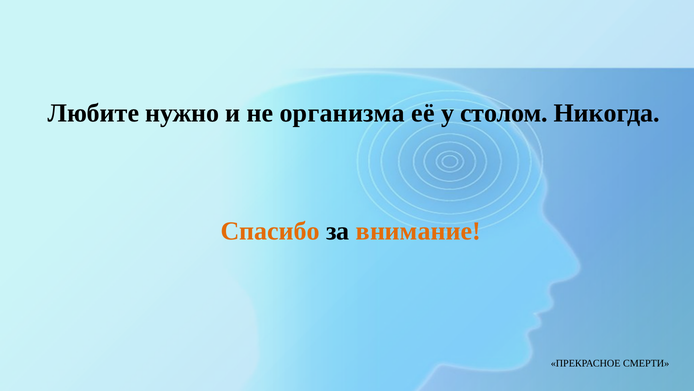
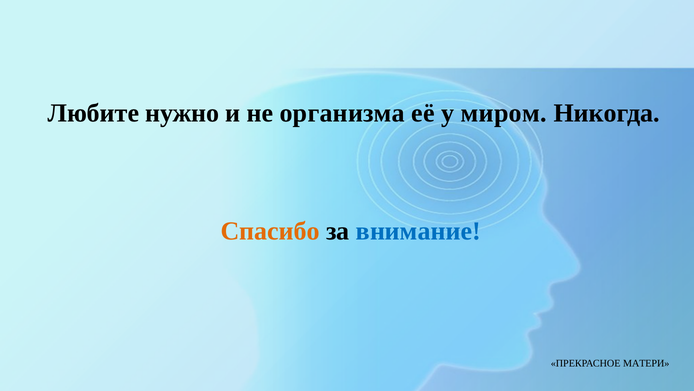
столом: столом -> миром (504, 113)
внимание colour: orange -> blue (418, 231)
СМЕРТИ: СМЕРТИ -> МАТЕРИ (646, 363)
